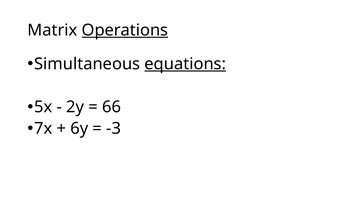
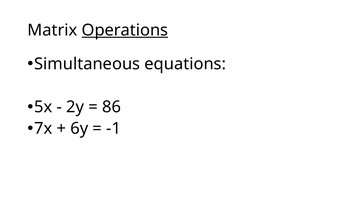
equations underline: present -> none (185, 64)
66: 66 -> 86 (112, 107)
-3: -3 -> -1 (114, 129)
